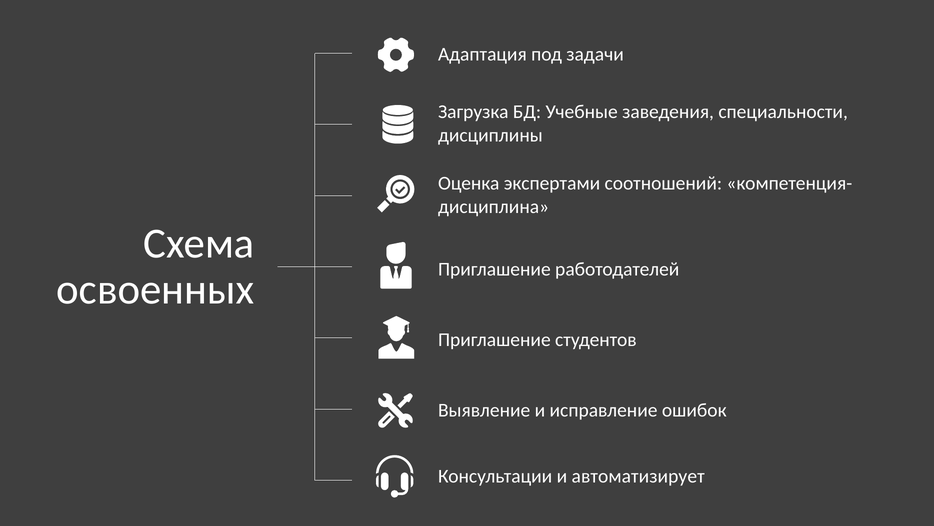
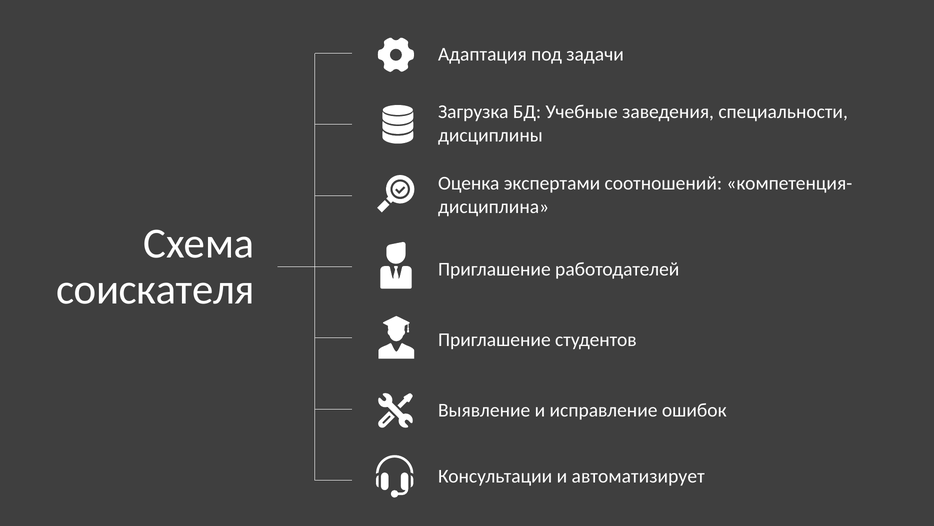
освоенных: освоенных -> соискателя (156, 289)
